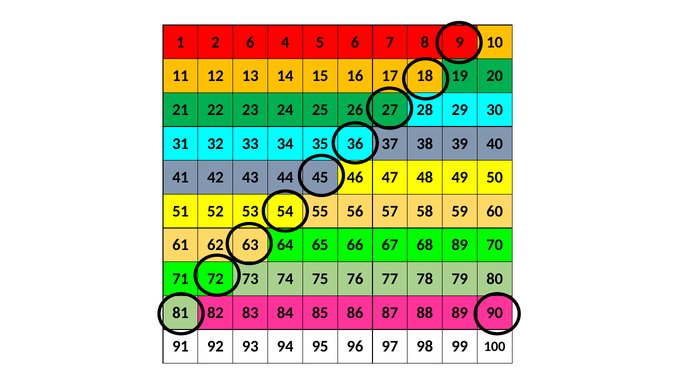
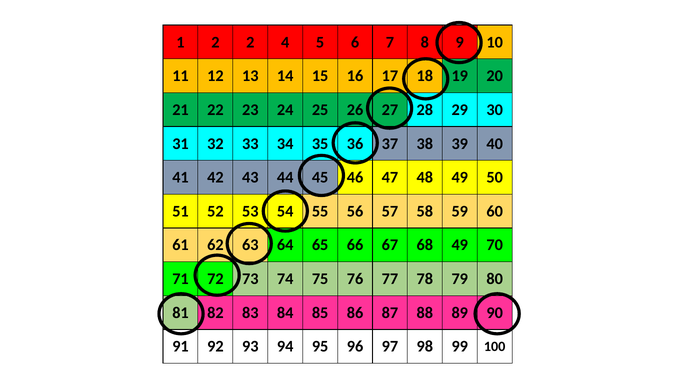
2 6: 6 -> 2 (250, 42)
68 89: 89 -> 49 (460, 245)
